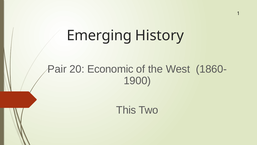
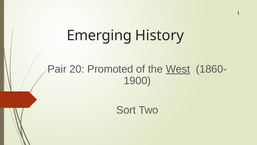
Economic: Economic -> Promoted (110, 69)
West underline: none -> present (178, 69)
This: This -> Sort (126, 110)
